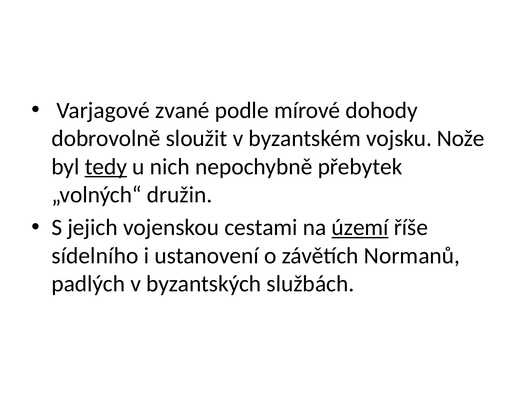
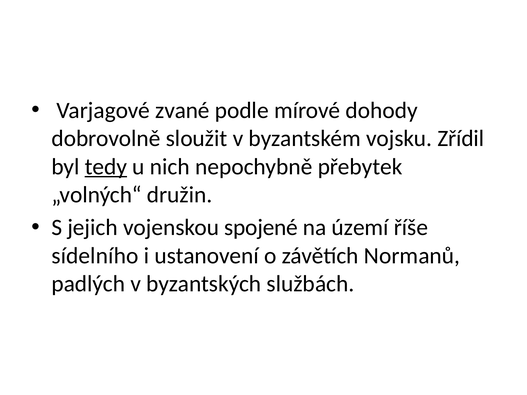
Nože: Nože -> Zřídil (461, 139)
cestami: cestami -> spojené (261, 228)
území underline: present -> none (360, 228)
